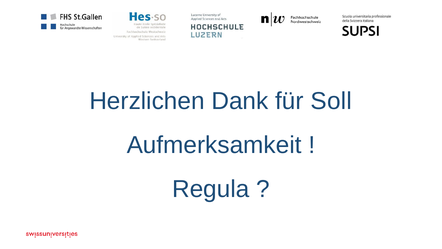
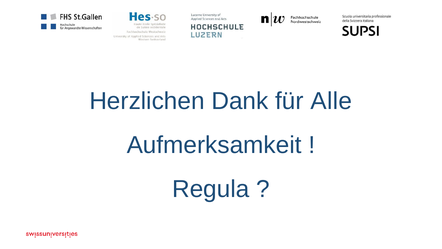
Soll: Soll -> Alle (331, 101)
